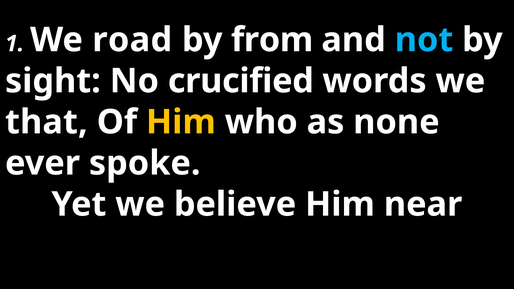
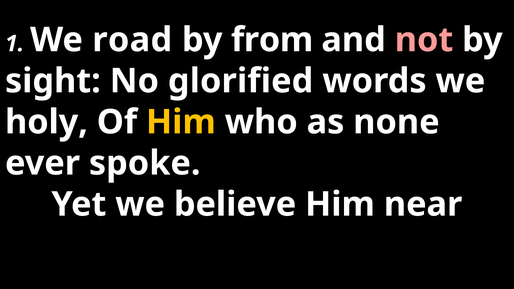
not colour: light blue -> pink (424, 40)
crucified: crucified -> glorified (241, 81)
that: that -> holy (46, 122)
